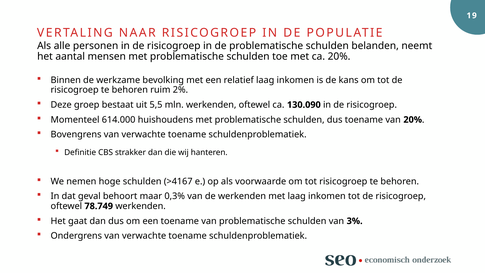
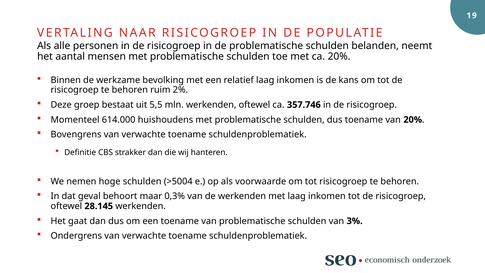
130.090: 130.090 -> 357.746 (304, 105)
>4167: >4167 -> >5004 (178, 181)
78.749: 78.749 -> 28.145 (99, 206)
